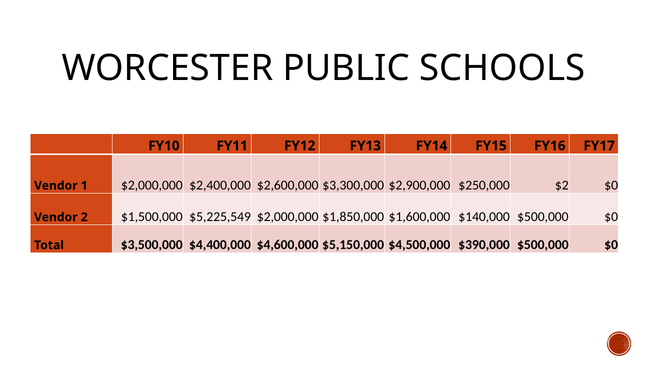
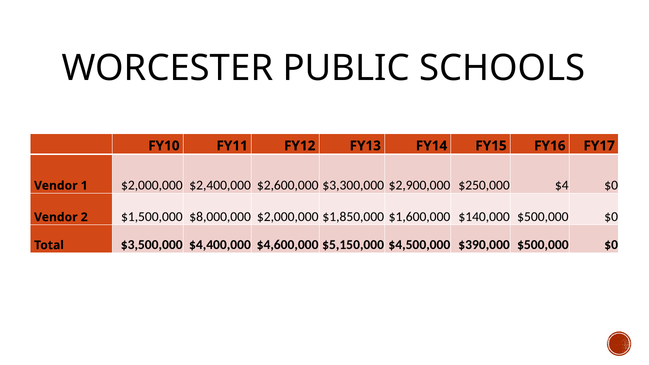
$2: $2 -> $4 (562, 185)
$5,225,549: $5,225,549 -> $8,000,000 (220, 217)
